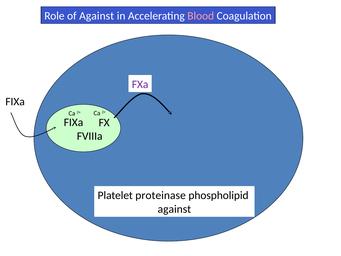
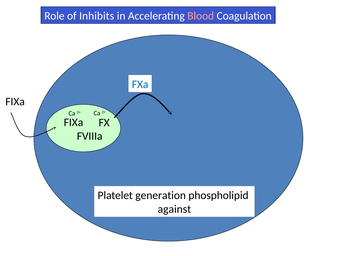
of Against: Against -> Inhibits (97, 16)
FXa colour: purple -> blue (140, 84)
proteinase: proteinase -> generation (161, 195)
